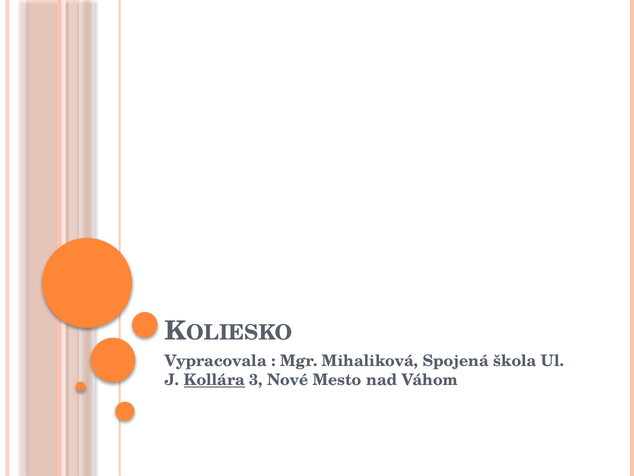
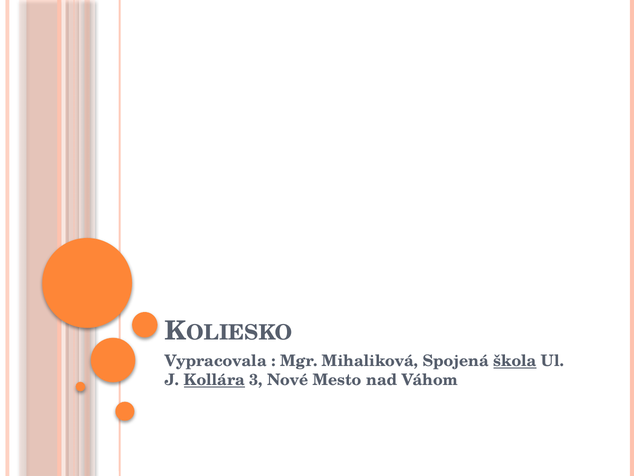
škola underline: none -> present (515, 361)
